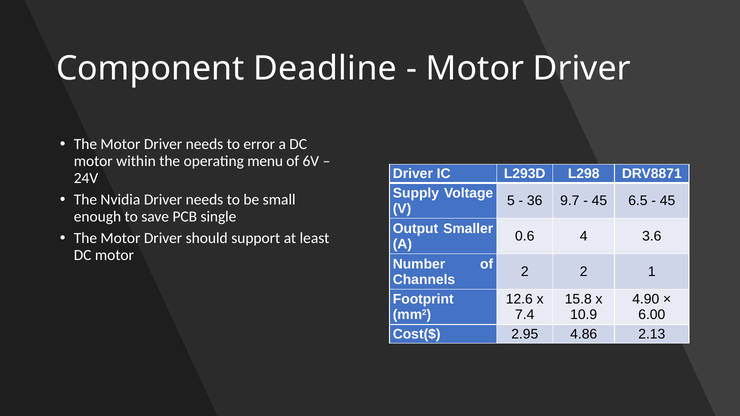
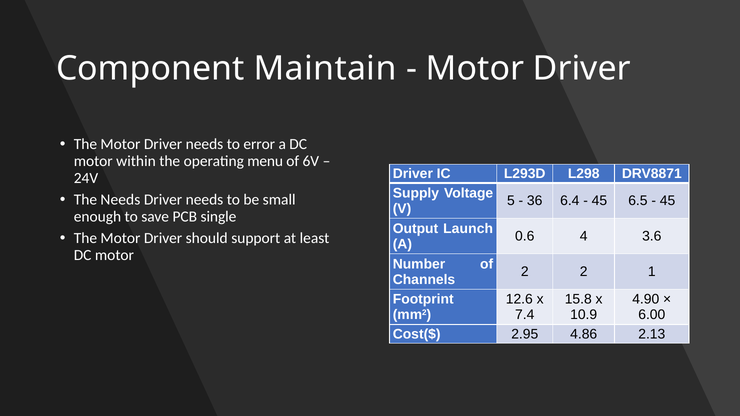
Deadline: Deadline -> Maintain (325, 69)
The Nvidia: Nvidia -> Needs (120, 200)
9.7: 9.7 -> 6.4 (570, 201)
Smaller: Smaller -> Launch (468, 229)
